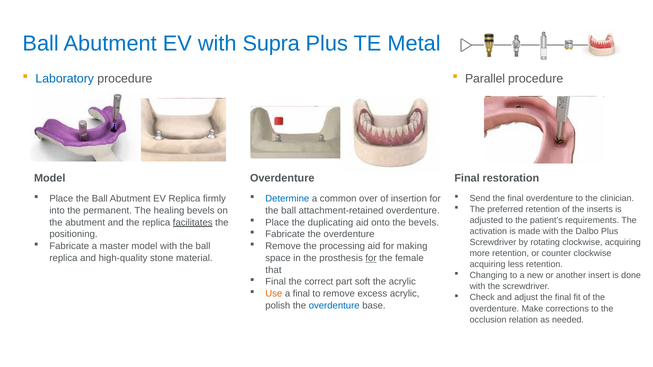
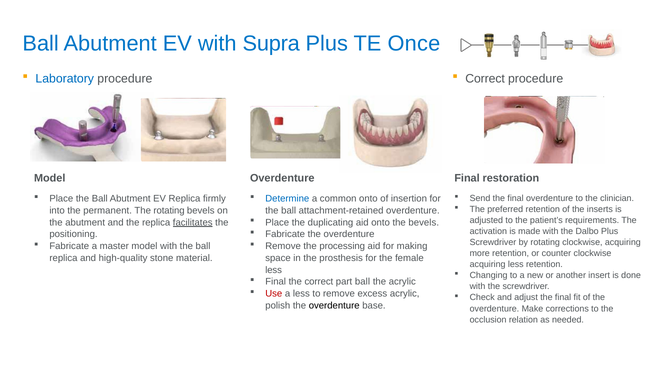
Metal: Metal -> Once (414, 44)
Parallel: Parallel -> Correct (485, 79)
common over: over -> onto (368, 199)
The healing: healing -> rotating (169, 211)
for underline: present -> none (371, 258)
that: that -> less (274, 270)
part soft: soft -> ball (362, 282)
Use colour: orange -> red (274, 294)
a final: final -> less (301, 294)
overdenture colour: blue -> black (334, 306)
